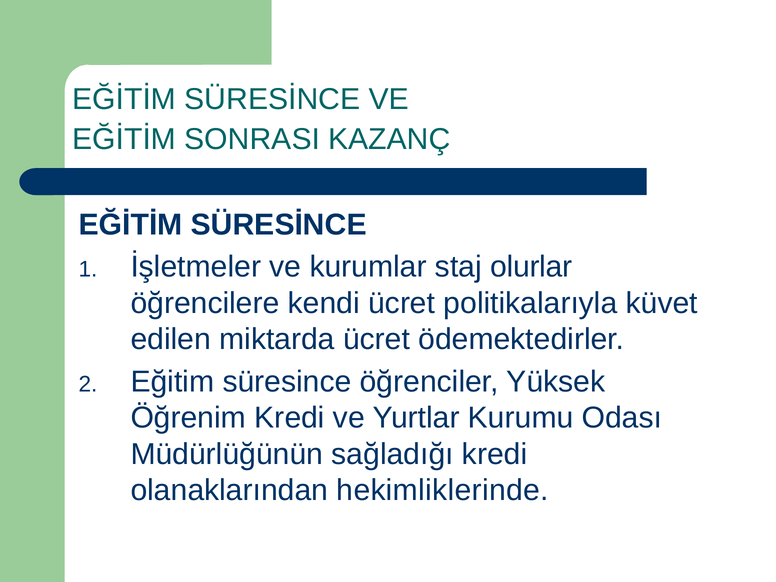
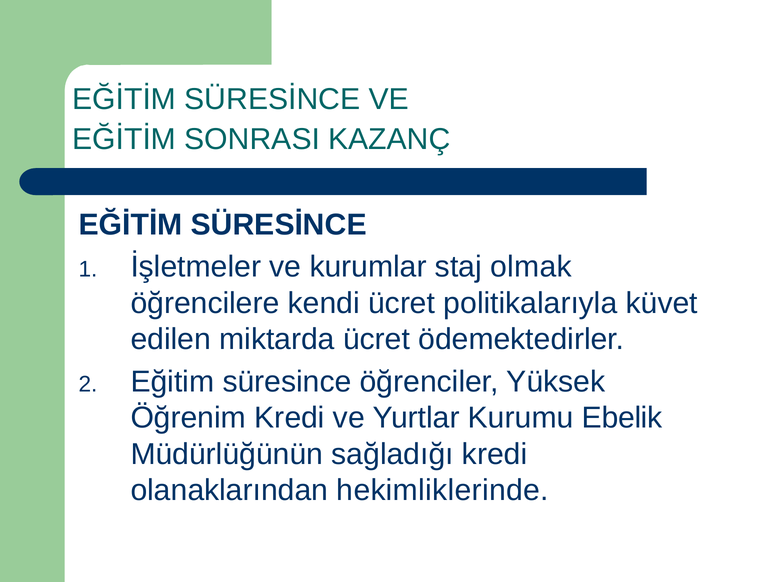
olurlar: olurlar -> olmak (531, 267)
Odası: Odası -> Ebelik (622, 418)
